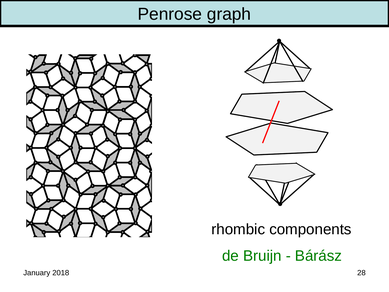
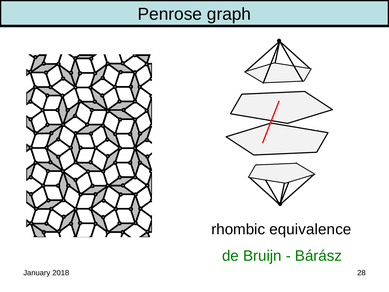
components: components -> equivalence (310, 229)
